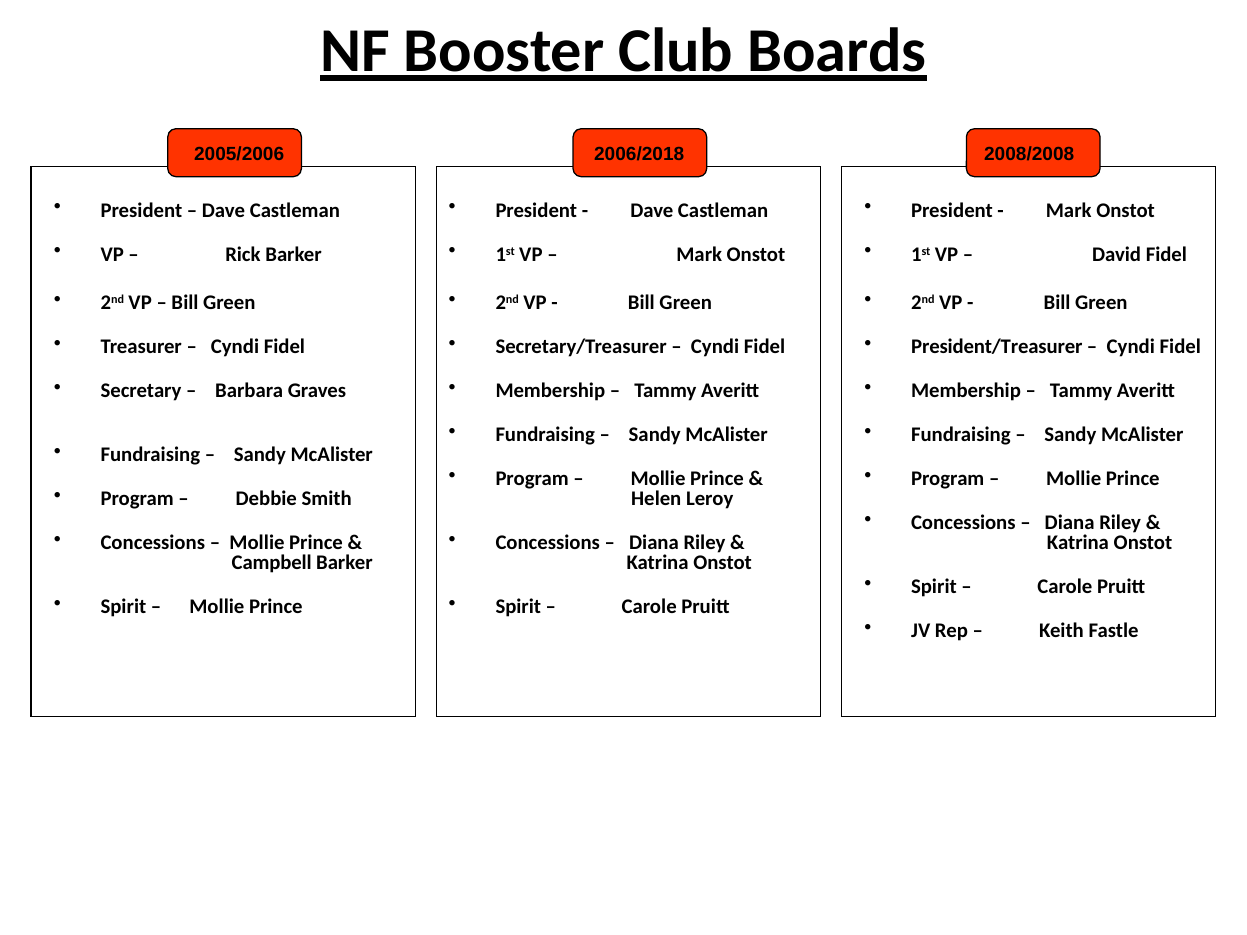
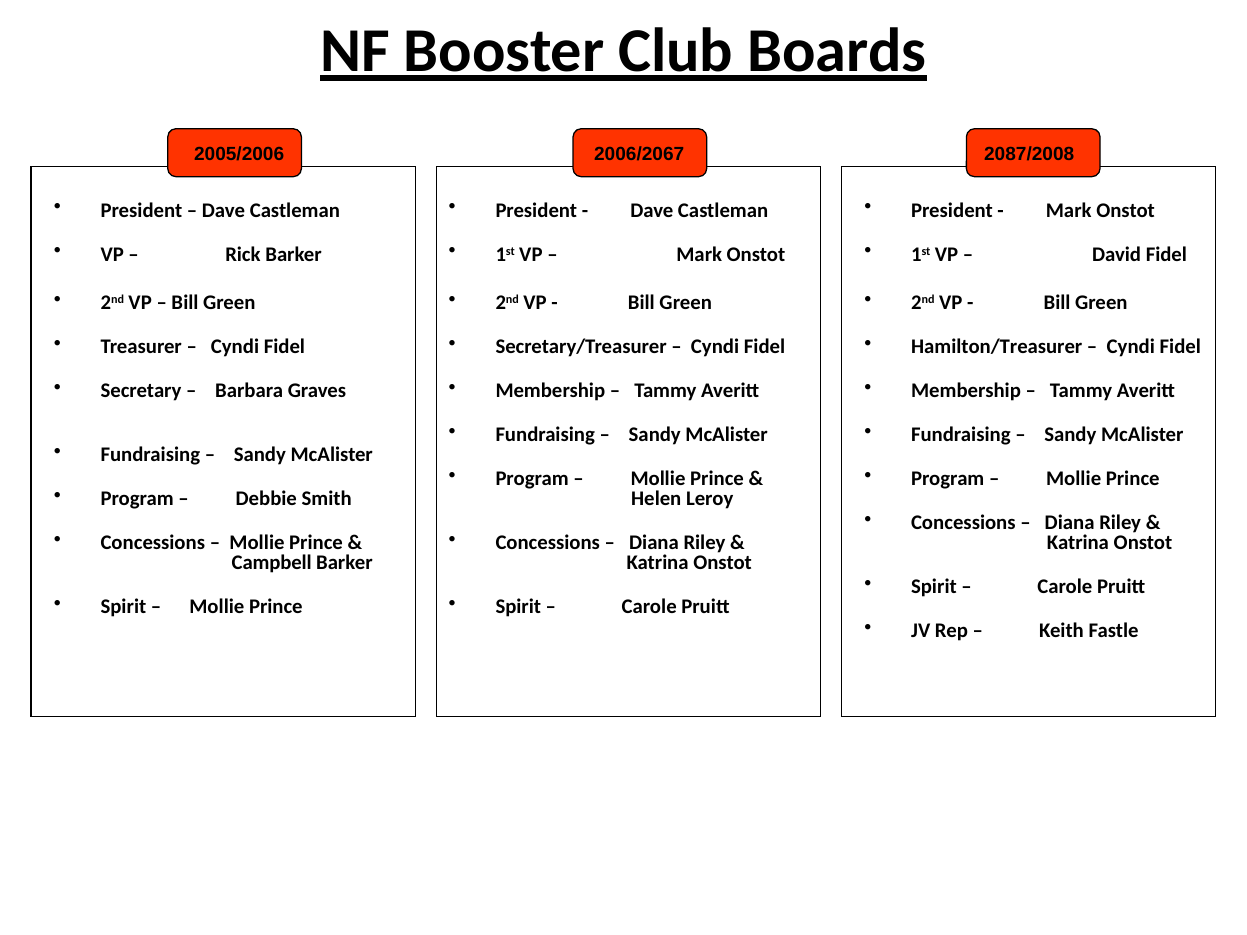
2008/2008: 2008/2008 -> 2087/2008 (1029, 154)
2006/2018: 2006/2018 -> 2006/2067 (639, 155)
President/Treasurer: President/Treasurer -> Hamilton/Treasurer (997, 347)
